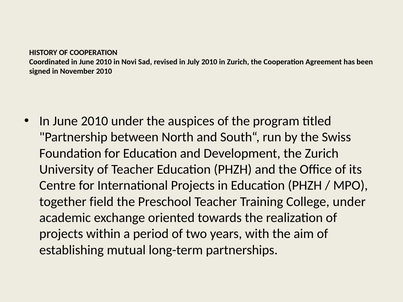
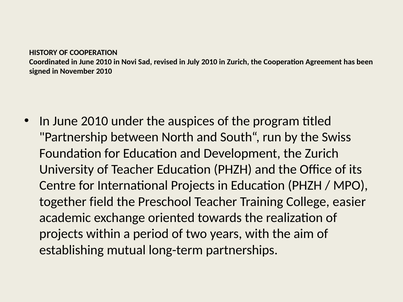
College under: under -> easier (349, 202)
